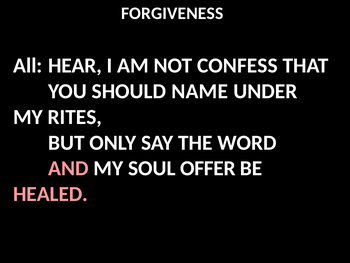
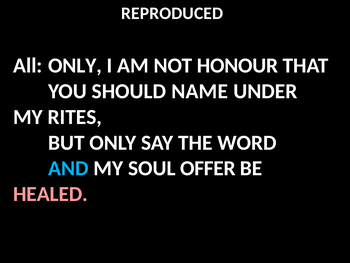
FORGIVENESS: FORGIVENESS -> REPRODUCED (172, 13)
All HEAR: HEAR -> ONLY (75, 65)
CONFESS: CONFESS -> HONOUR (238, 65)
AND colour: pink -> light blue (68, 168)
